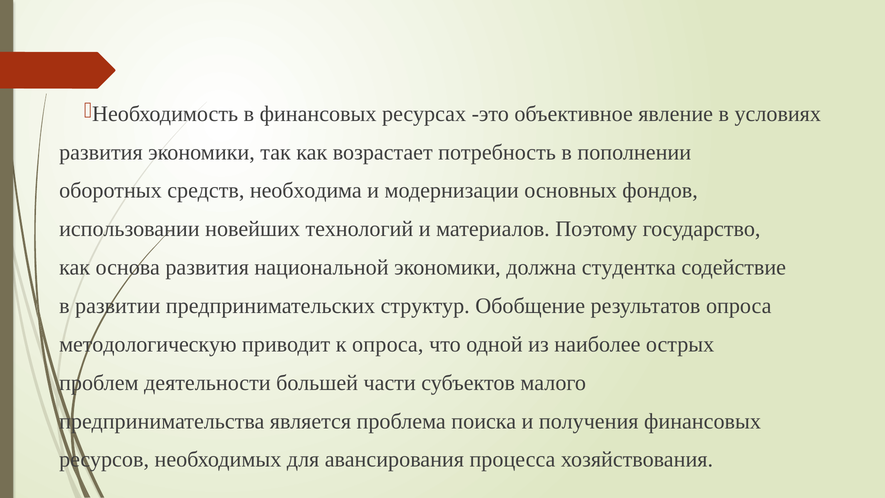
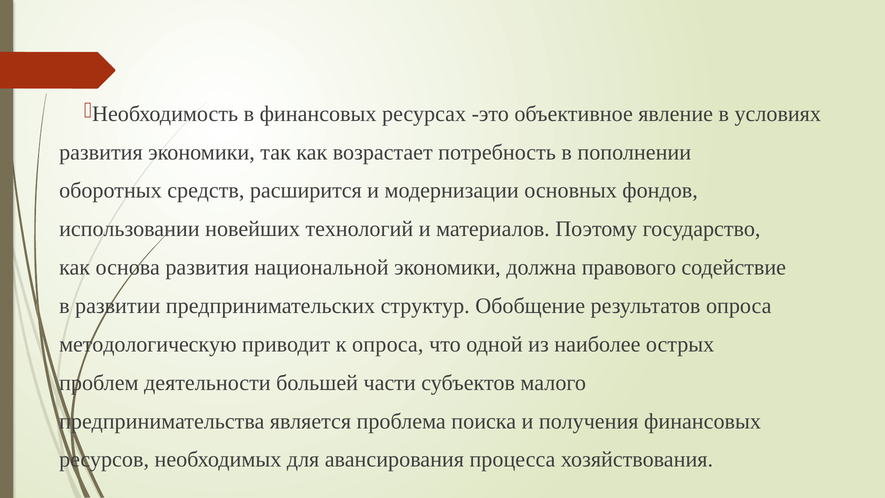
необходима: необходима -> расширится (306, 191)
студентка: студентка -> правового (629, 267)
